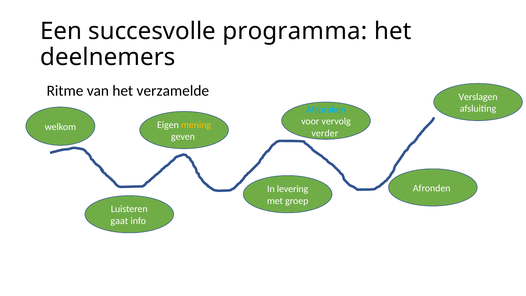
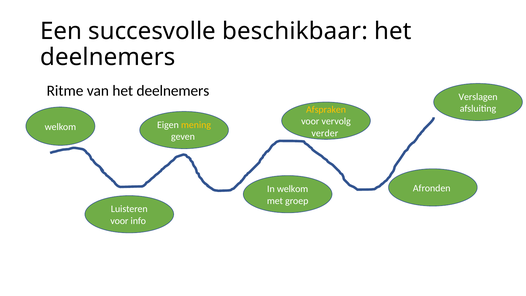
programma: programma -> beschikbaar (295, 31)
van het verzamelde: verzamelde -> deelnemers (173, 91)
Afspraken colour: light blue -> yellow (326, 109)
In levering: levering -> welkom (293, 189)
gaat: gaat -> voor (119, 221)
